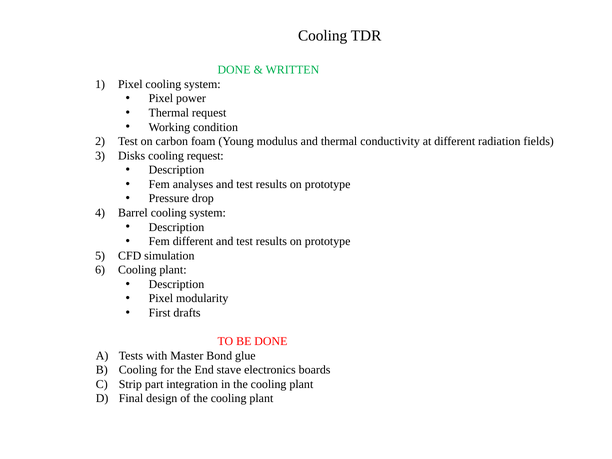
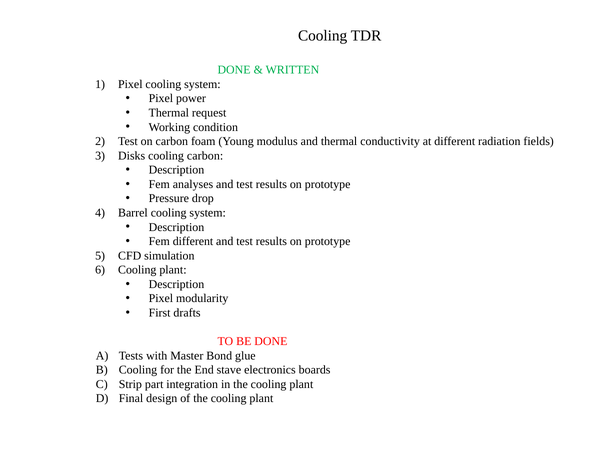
cooling request: request -> carbon (205, 156)
